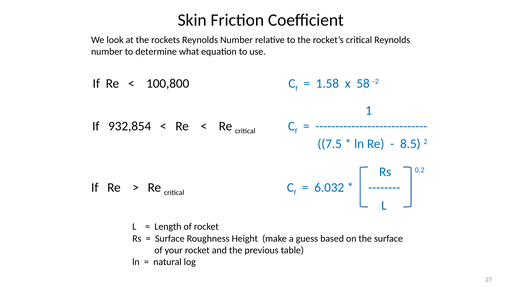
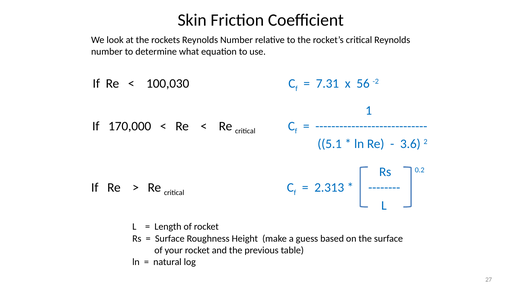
100,800: 100,800 -> 100,030 (168, 84)
1.58: 1.58 -> 7.31 (327, 84)
58: 58 -> 56 (363, 84)
932,854: 932,854 -> 170,000 (130, 126)
7.5: 7.5 -> 5.1 (330, 144)
8.5: 8.5 -> 3.6 (410, 144)
6.032: 6.032 -> 2.313 (329, 188)
